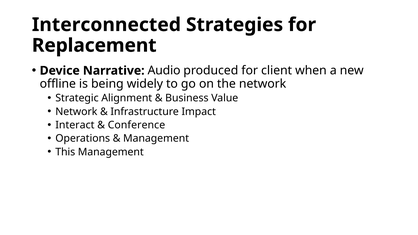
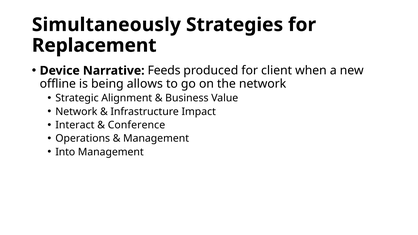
Interconnected: Interconnected -> Simultaneously (106, 25)
Audio: Audio -> Feeds (164, 71)
widely: widely -> allows (145, 84)
This: This -> Into (65, 152)
